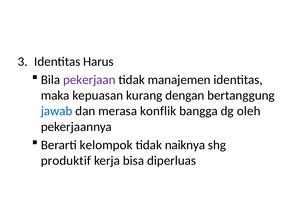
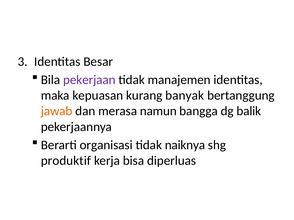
Harus: Harus -> Besar (98, 62)
dengan: dengan -> banyak (185, 96)
jawab colour: blue -> orange (57, 111)
konflik: konflik -> namun (158, 111)
oleh: oleh -> balik (249, 111)
kelompok: kelompok -> organisasi (106, 145)
